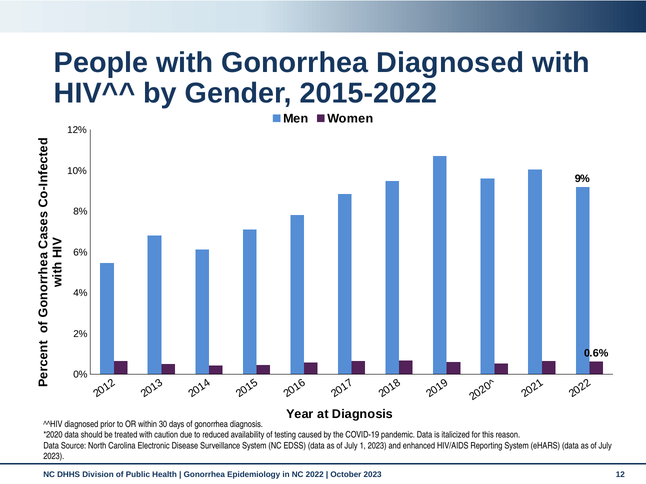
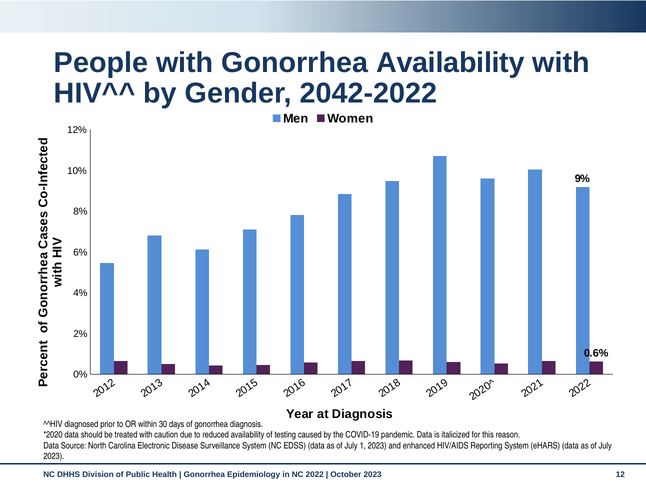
Gonorrhea Diagnosed: Diagnosed -> Availability (450, 63)
2015-2022: 2015-2022 -> 2042-2022 (368, 94)
